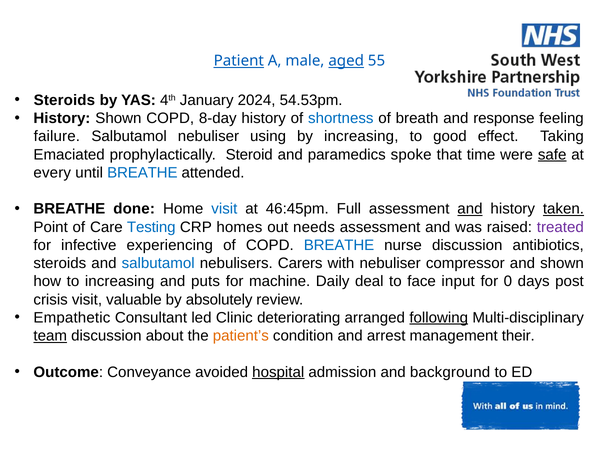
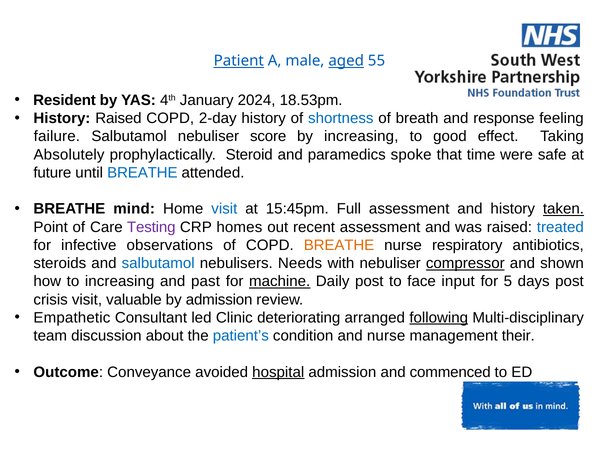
Steroids: Steroids -> Resident (65, 100)
54.53pm: 54.53pm -> 18.53pm (311, 100)
History Shown: Shown -> Raised (118, 118)
8-day: 8-day -> 2-day (218, 118)
using: using -> score (268, 137)
Emaciated: Emaciated -> Absolutely (69, 155)
safe underline: present -> none (552, 155)
every: every -> future (52, 173)
done: done -> mind (134, 209)
46:45pm: 46:45pm -> 15:45pm (297, 209)
and underline: present -> none (470, 209)
Testing colour: blue -> purple (151, 227)
needs: needs -> recent (314, 227)
treated colour: purple -> blue (560, 227)
experiencing: experiencing -> observations (170, 245)
BREATHE colour: blue -> orange (339, 245)
nurse discussion: discussion -> respiratory (467, 245)
Carers: Carers -> Needs (300, 263)
compressor underline: none -> present (465, 263)
puts: puts -> past (206, 281)
machine underline: none -> present (280, 281)
Daily deal: deal -> post (369, 281)
0: 0 -> 5 (508, 281)
by absolutely: absolutely -> admission (219, 300)
team underline: present -> none (50, 336)
patient’s colour: orange -> blue (241, 336)
and arrest: arrest -> nurse (386, 336)
background: background -> commenced (450, 372)
